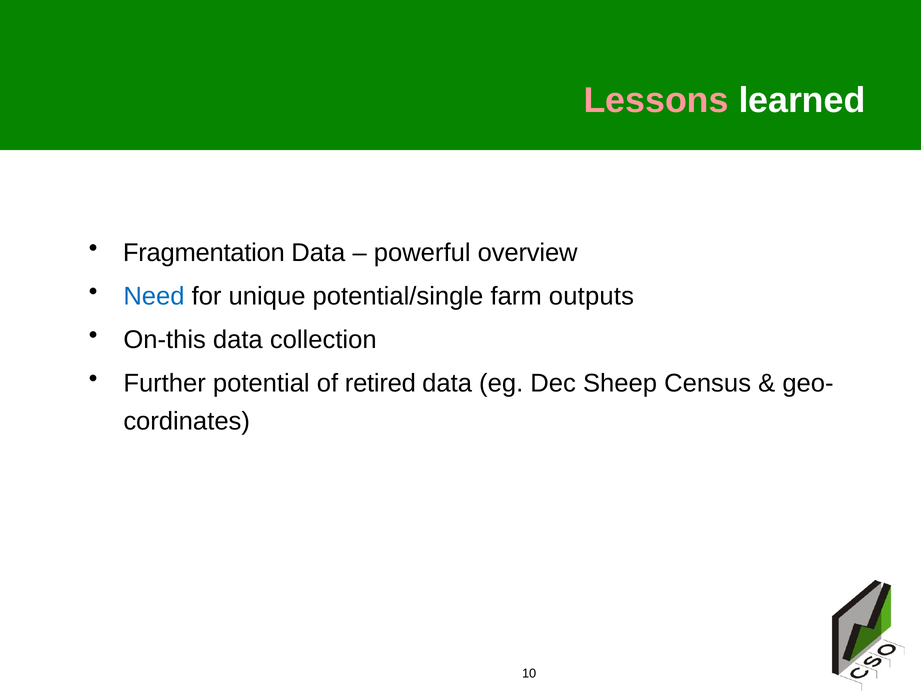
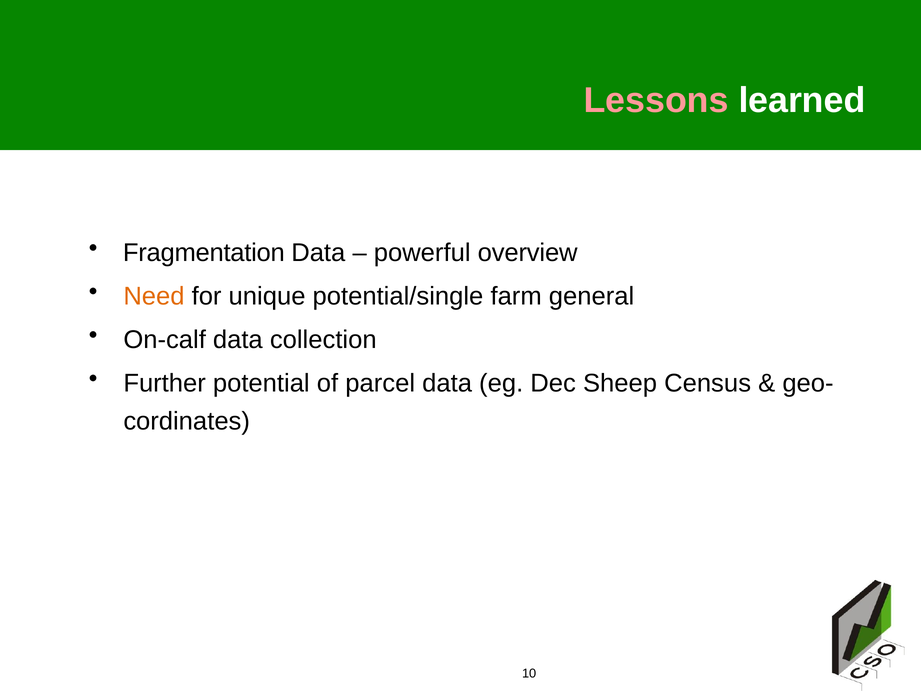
Need colour: blue -> orange (154, 296)
outputs: outputs -> general (592, 296)
On-this: On-this -> On-calf (165, 339)
retired: retired -> parcel (380, 383)
